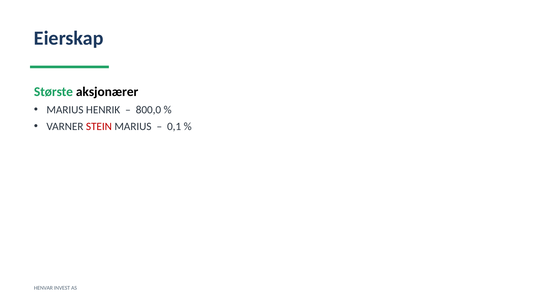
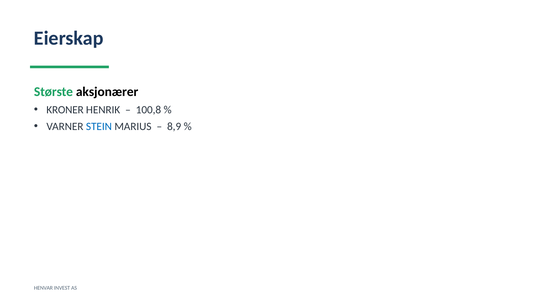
MARIUS: MARIUS -> KRONER (65, 110)
800,0: 800,0 -> 100,8 (148, 110)
STEIN colour: red -> blue (99, 127)
0,1: 0,1 -> 8,9 (174, 127)
